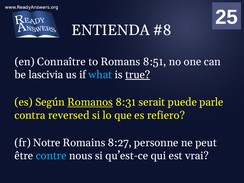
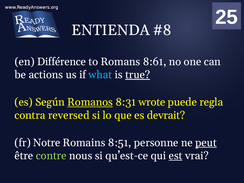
Connaître: Connaître -> Différence (62, 62)
8:51: 8:51 -> 8:61 (155, 62)
lascivia: lascivia -> actions (46, 75)
serait: serait -> wrote (152, 102)
parle: parle -> regla (211, 102)
refiero: refiero -> devrait (166, 115)
8:27: 8:27 -> 8:51 (120, 143)
peut underline: none -> present (206, 143)
contre colour: light blue -> light green (51, 156)
est underline: none -> present (176, 156)
